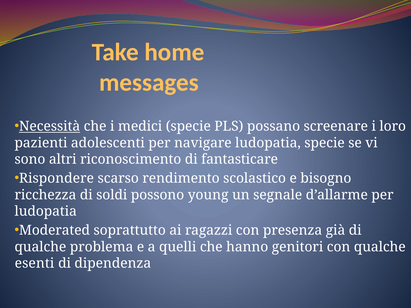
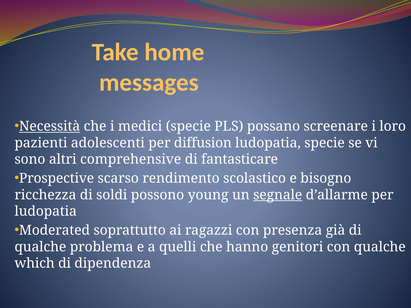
navigare: navigare -> diffusion (203, 143)
riconoscimento: riconoscimento -> comprehensive (131, 159)
Rispondere: Rispondere -> Prospective (57, 179)
segnale underline: none -> present (278, 195)
esenti: esenti -> which (35, 263)
